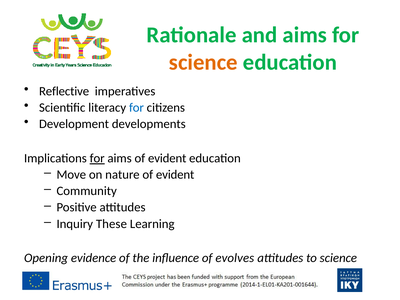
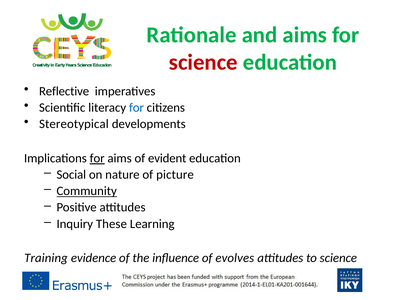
science colour: orange -> red (203, 62)
Development: Development -> Stereotypical (74, 124)
Move: Move -> Social (71, 175)
nature of evident: evident -> picture (175, 175)
Community underline: none -> present (87, 191)
Opening: Opening -> Training (46, 258)
